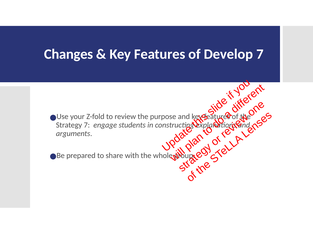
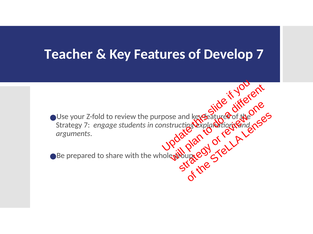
Changes: Changes -> Teacher (69, 54)
